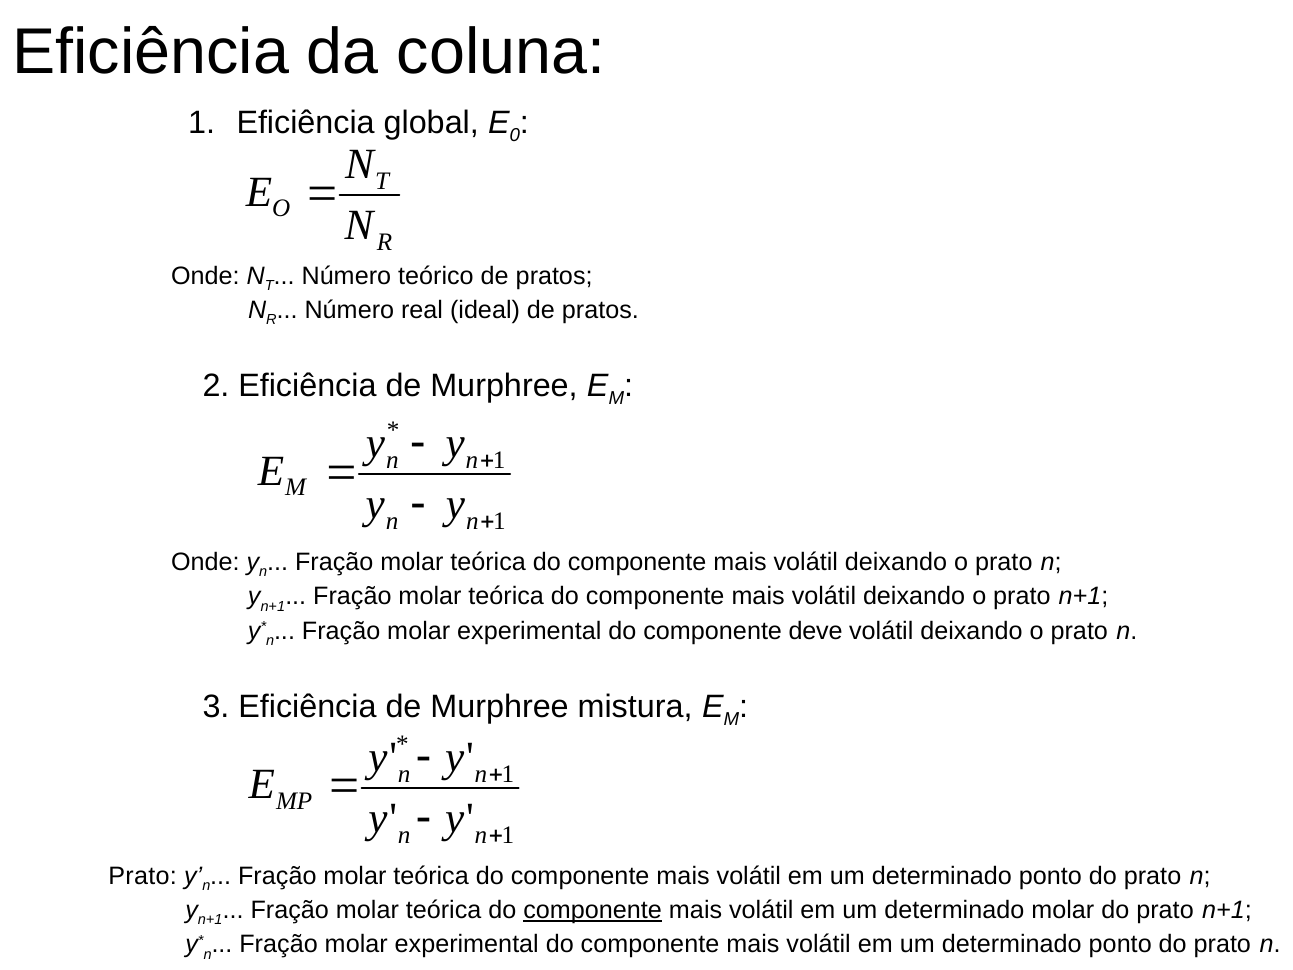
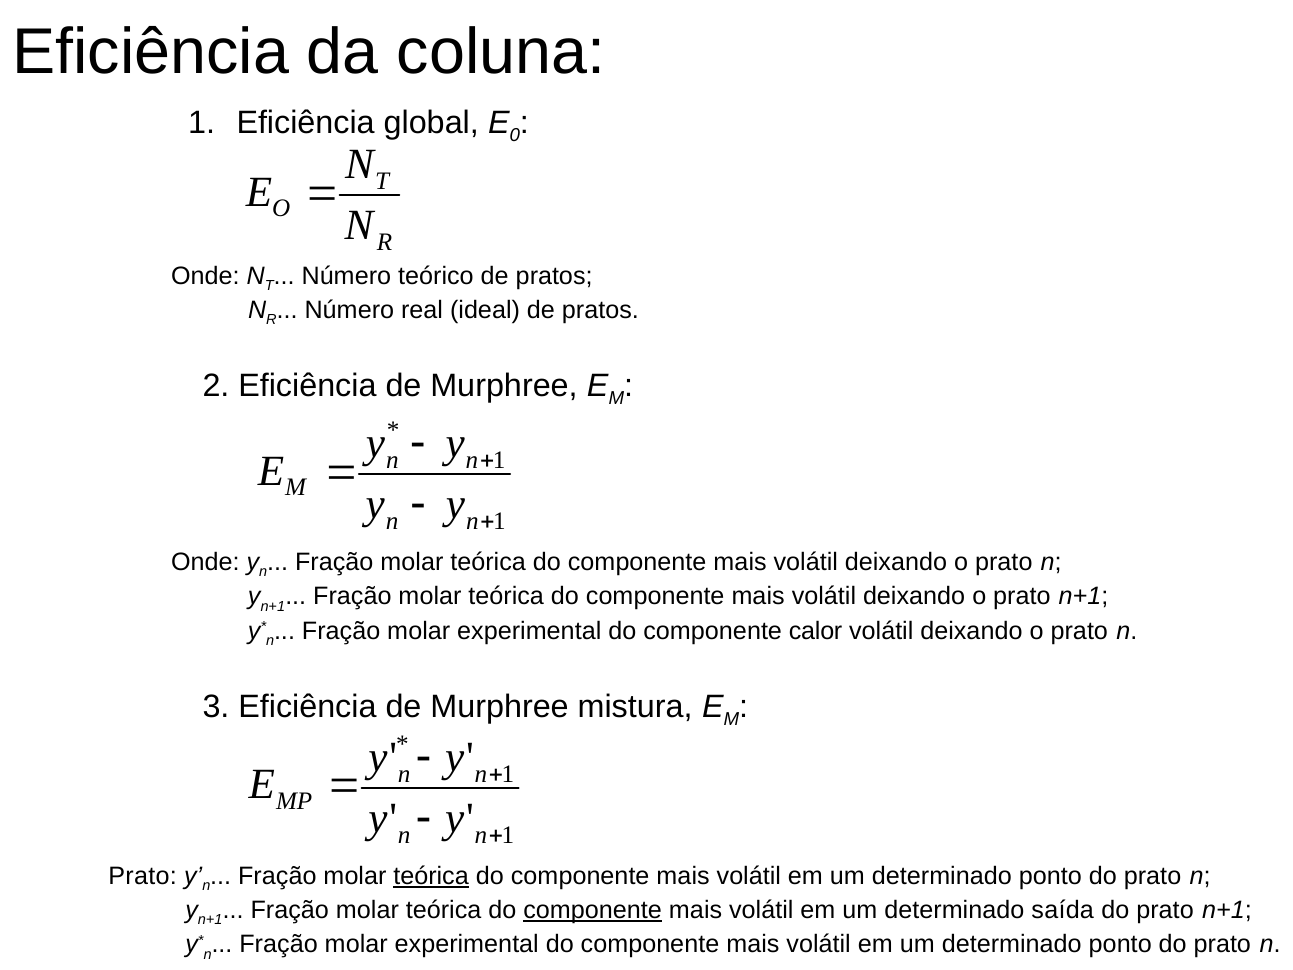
deve: deve -> calor (816, 631)
teórica underline: none -> present (431, 876)
determinado molar: molar -> saída (1063, 910)
